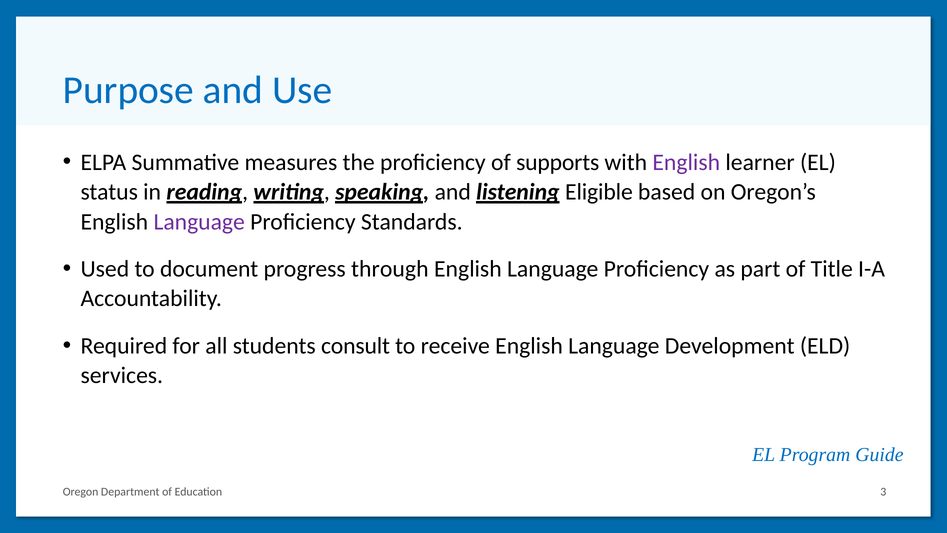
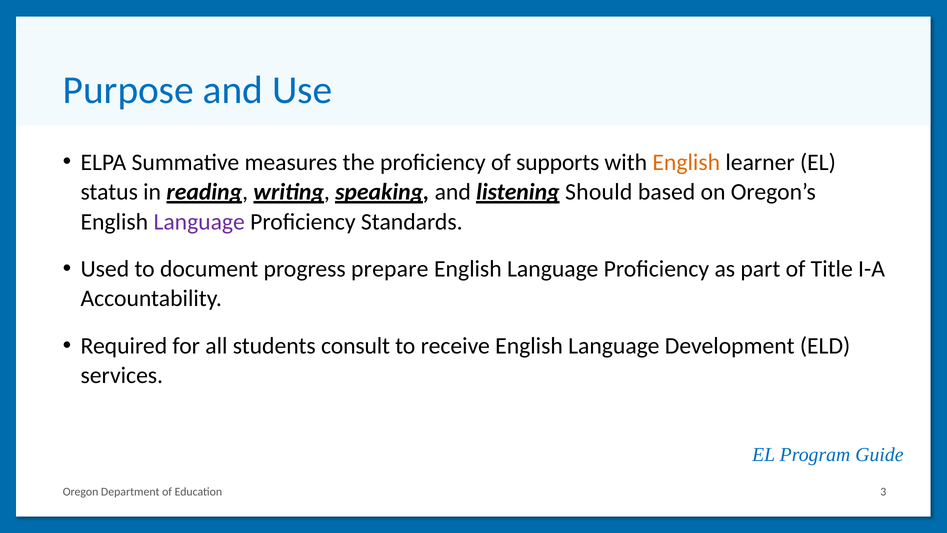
English colour: purple -> orange (686, 162)
Eligible: Eligible -> Should (599, 192)
through: through -> prepare (390, 269)
